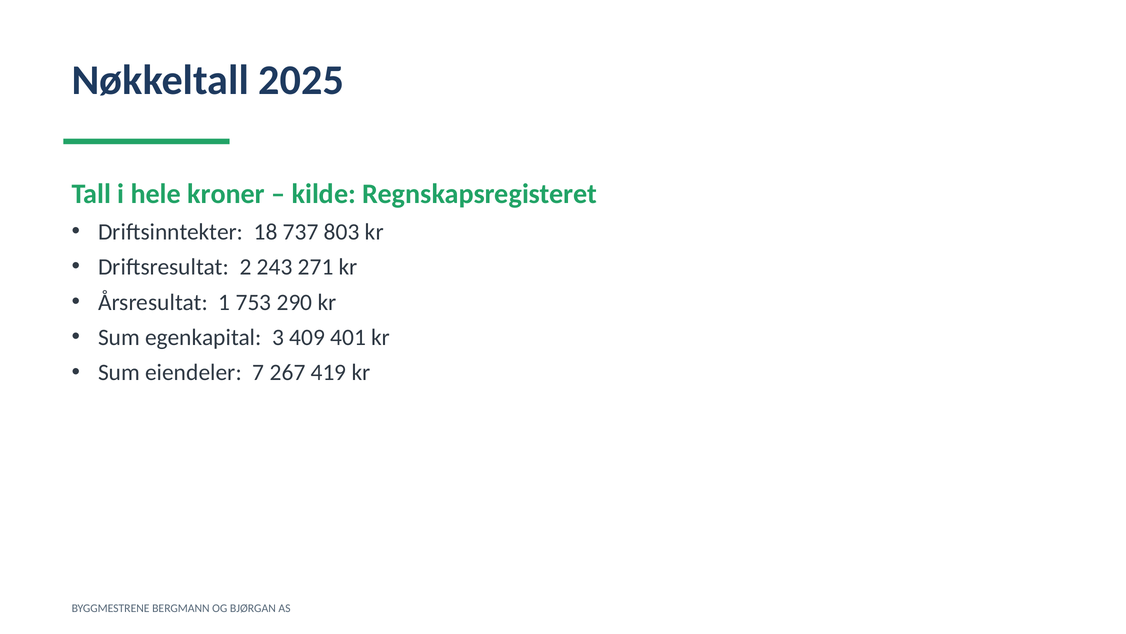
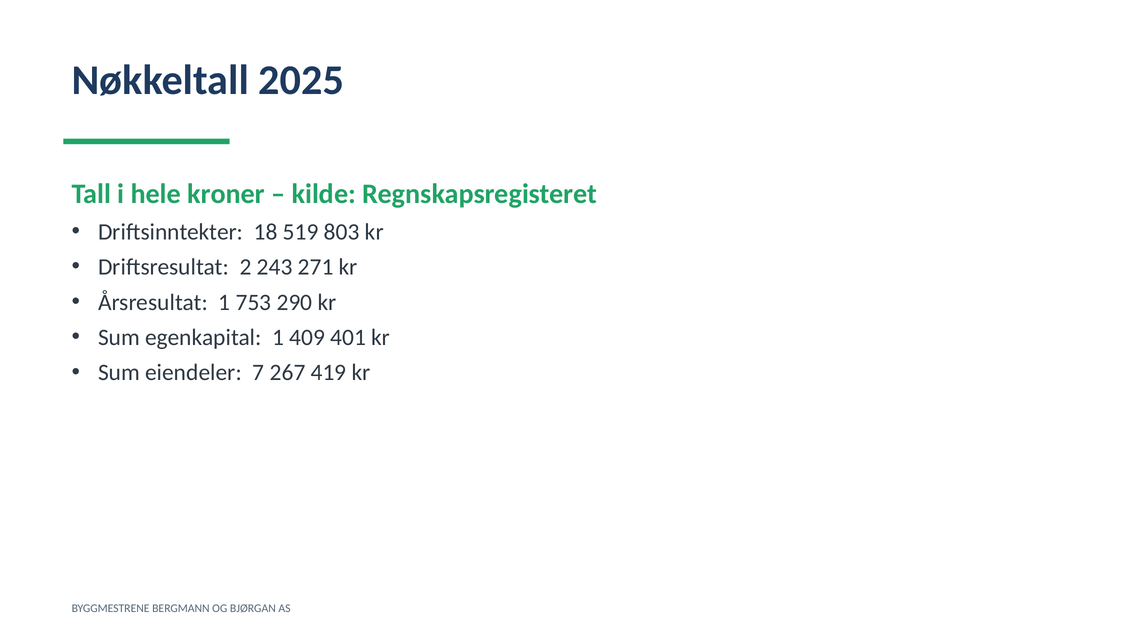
737: 737 -> 519 (301, 232)
egenkapital 3: 3 -> 1 (278, 337)
